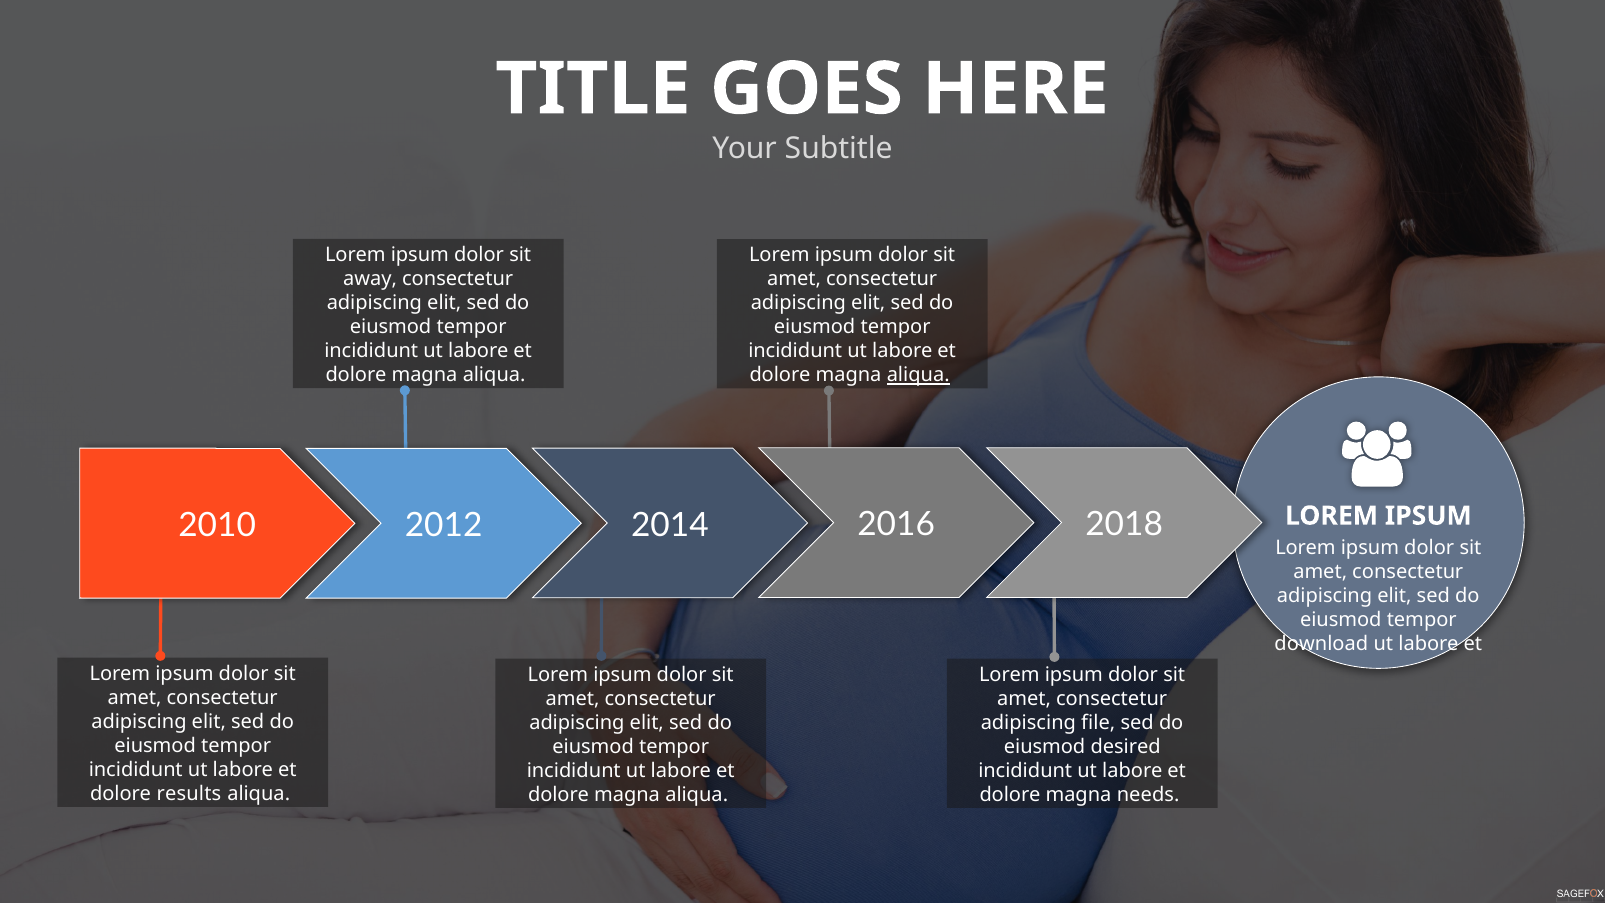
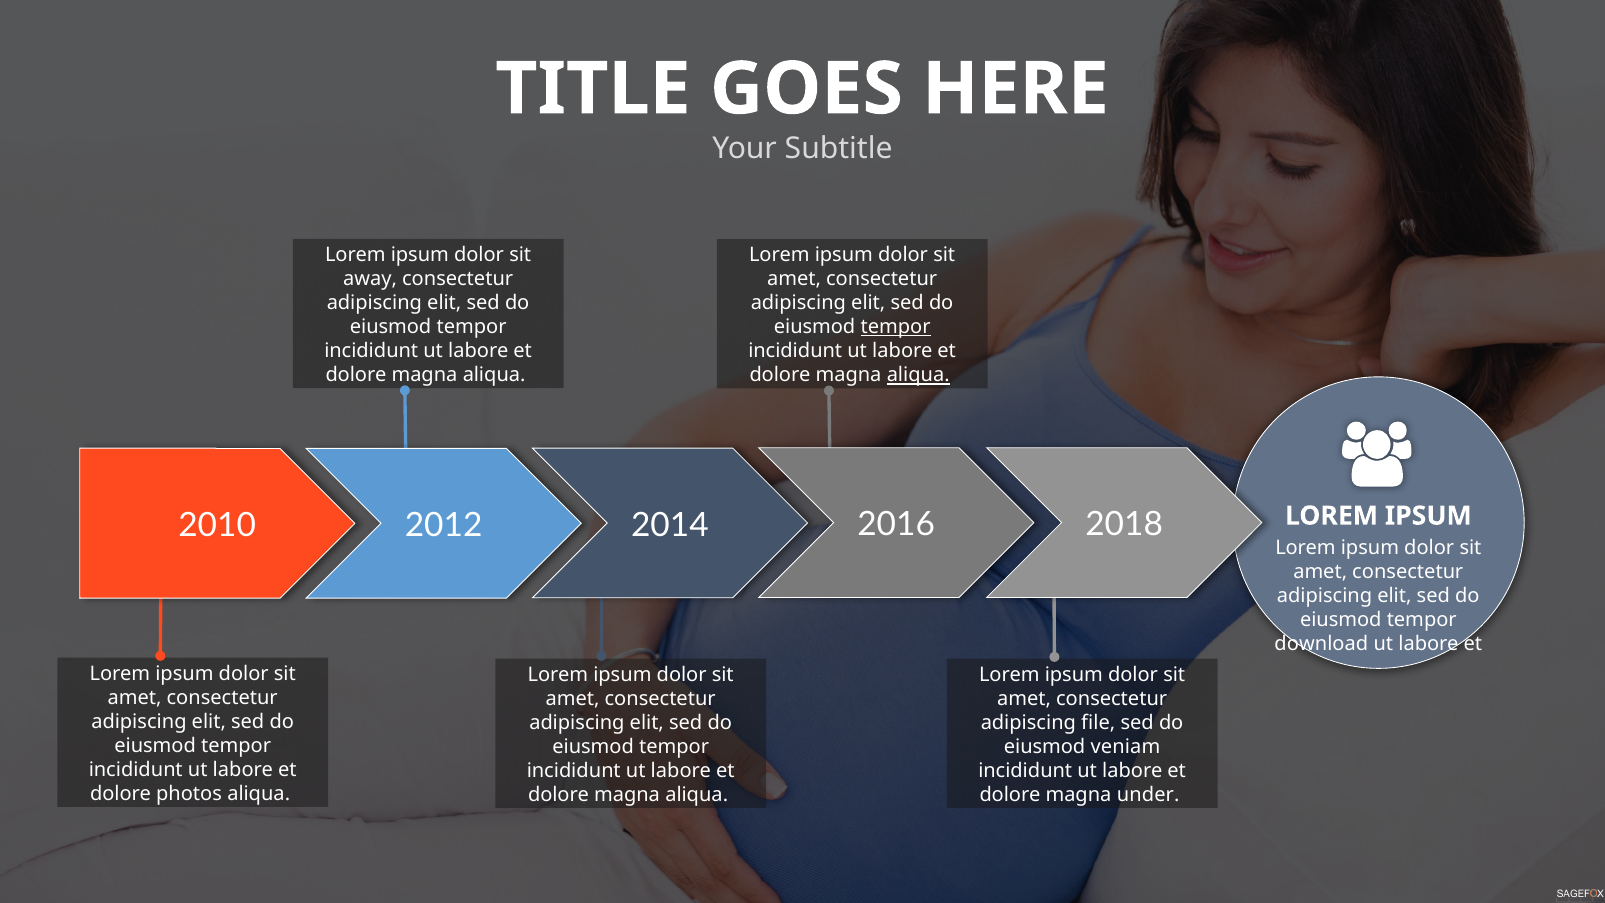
tempor underline: none -> present (896, 327)
desired: desired -> veniam (1125, 747)
results: results -> photos (189, 794)
needs: needs -> under (1148, 795)
